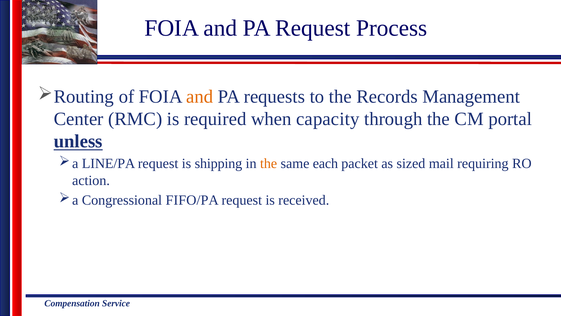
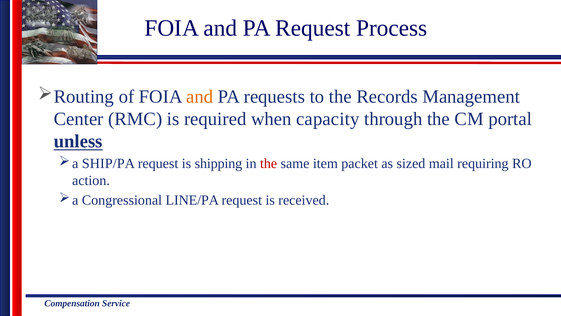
LINE/PA: LINE/PA -> SHIP/PA (108, 163)
the colour: orange -> red (269, 163)
each: each -> item (325, 163)
FIFO/PA: FIFO/PA -> LINE/PA (192, 200)
